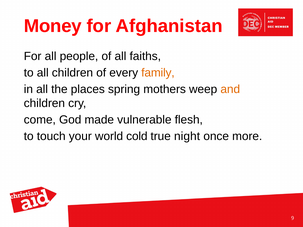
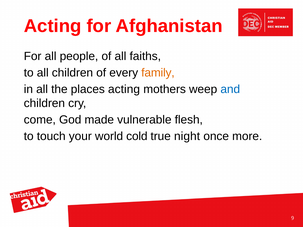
Money: Money -> Acting (53, 26)
places spring: spring -> acting (124, 89)
and colour: orange -> blue (230, 89)
